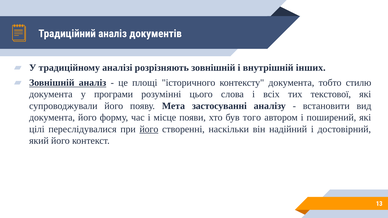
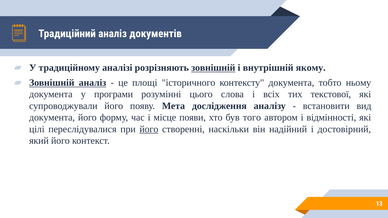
зовнішній underline: none -> present (213, 68)
інших: інших -> якому (311, 68)
стилю: стилю -> ньому (359, 83)
застосуванні: застосуванні -> дослідження (219, 106)
поширений: поширений -> відмінності (331, 118)
